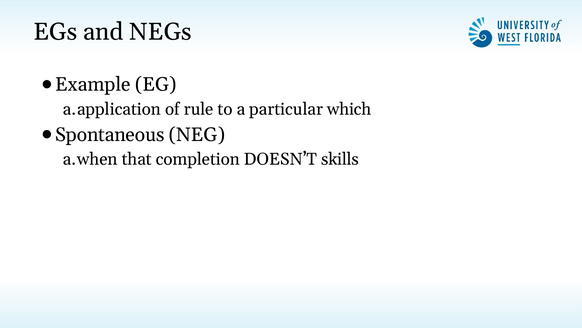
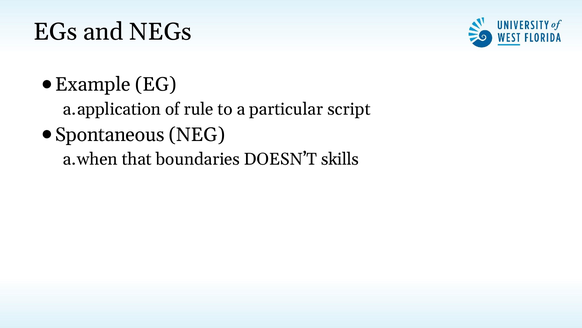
which: which -> script (349, 109)
completion: completion -> boundaries (198, 159)
